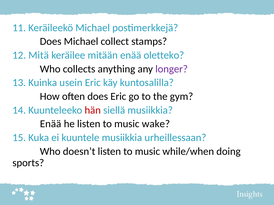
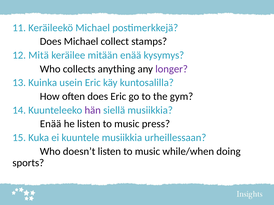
oletteko: oletteko -> kysymys (164, 55)
hän colour: red -> purple (93, 110)
wake: wake -> press (156, 124)
